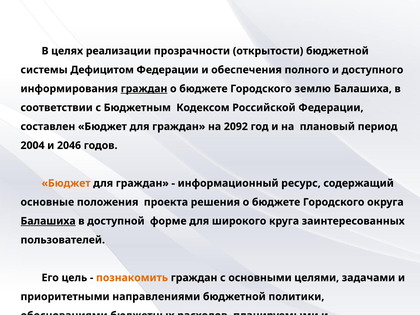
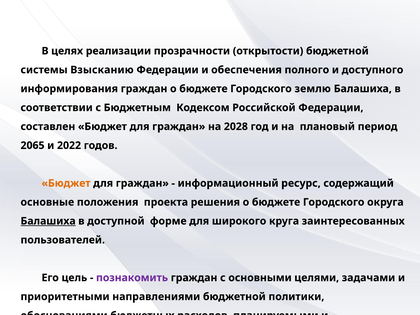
Дефицитом: Дефицитом -> Взысканию (102, 70)
граждан underline: present -> none (144, 89)
2092: 2092 -> 2028 (236, 127)
2004: 2004 -> 2065 (33, 145)
2046: 2046 -> 2022 (69, 145)
познакомить colour: orange -> purple (132, 278)
